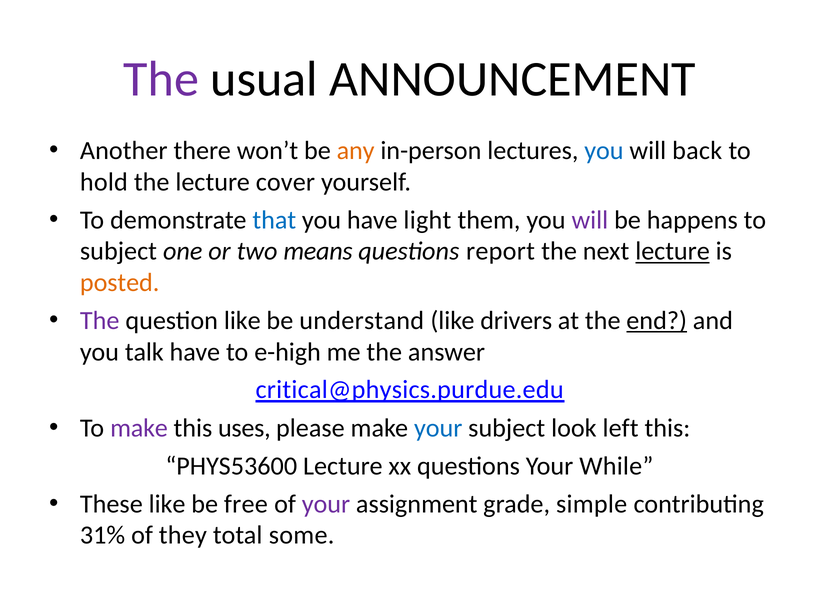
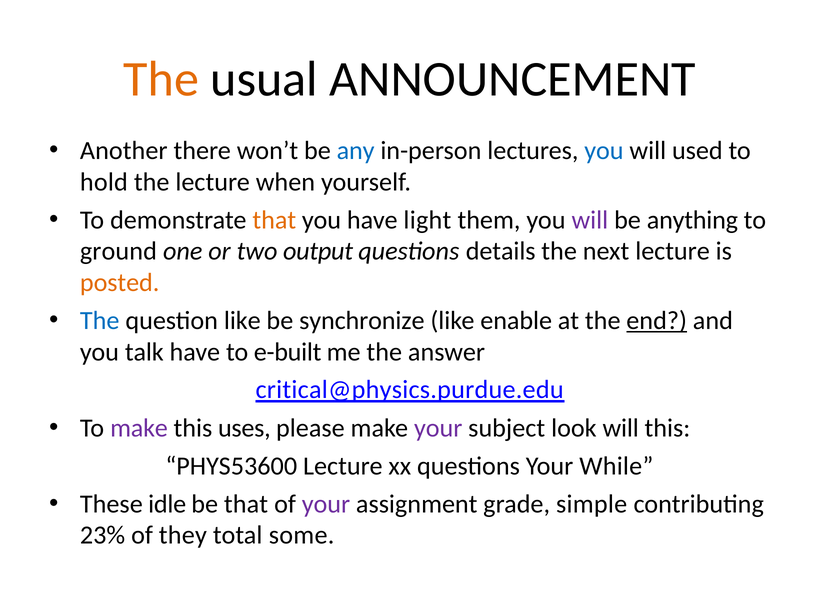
The colour: purple -> orange (161, 79)
any colour: orange -> blue (356, 151)
back: back -> used (697, 151)
cover: cover -> when (285, 182)
that colour: blue -> orange (274, 220)
happens: happens -> anything (692, 220)
subject: subject -> ground (118, 251)
means: means -> output (318, 251)
report: report -> details (501, 251)
lecture underline: present -> none (673, 251)
The colour: purple -> blue (100, 321)
understand: understand -> synchronize (362, 321)
drivers: drivers -> enable (516, 321)
e-high: e-high -> e-built (288, 352)
your colour: blue -> purple (438, 428)
look left: left -> will (621, 428)
These like: like -> idle (167, 504)
be free: free -> that (246, 504)
31%: 31% -> 23% (103, 535)
